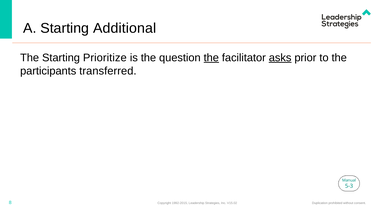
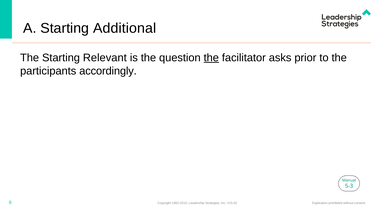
Prioritize: Prioritize -> Relevant (105, 58)
asks underline: present -> none (280, 58)
transferred: transferred -> accordingly (108, 71)
